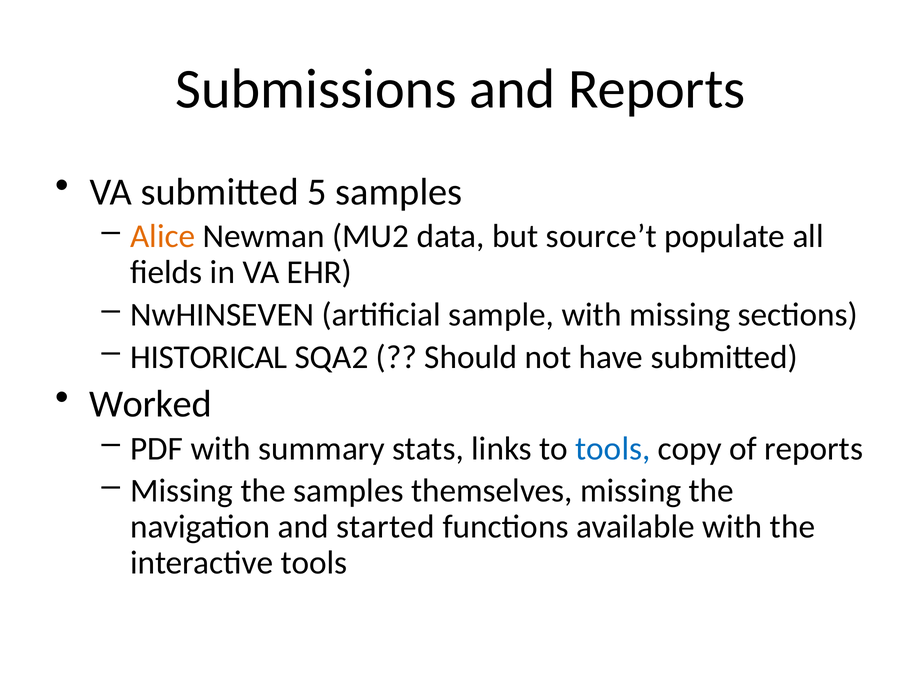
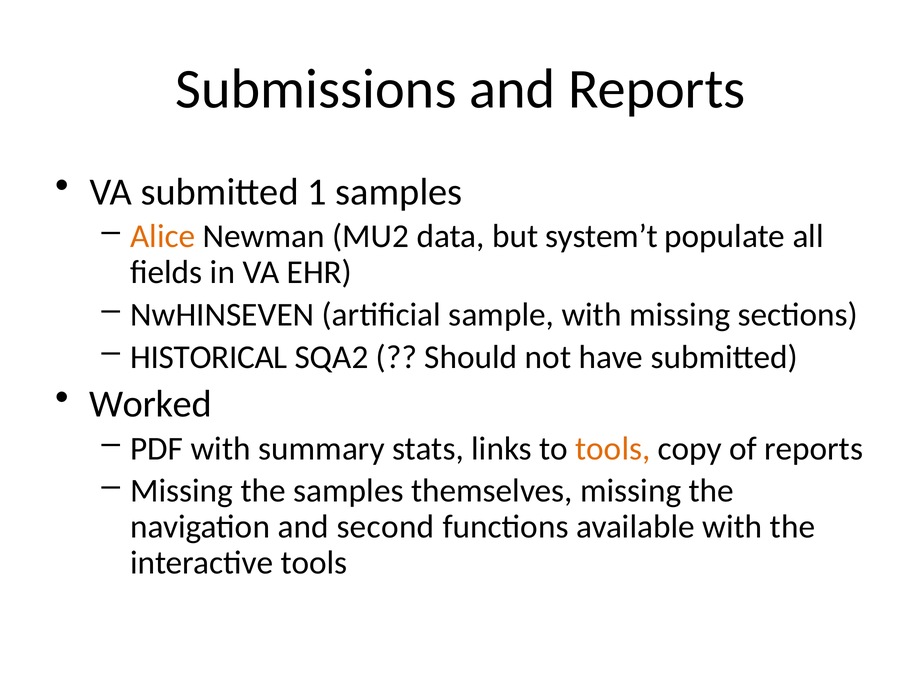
5: 5 -> 1 (317, 192)
source’t: source’t -> system’t (601, 236)
tools colour: blue -> orange (613, 448)
started: started -> second (385, 527)
